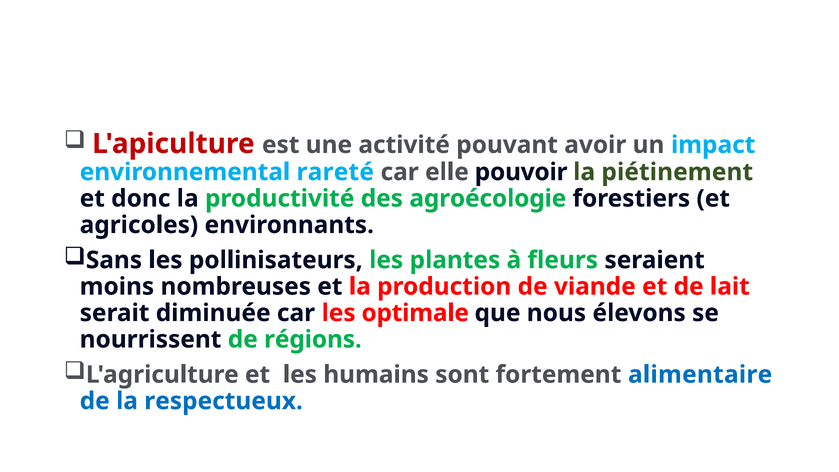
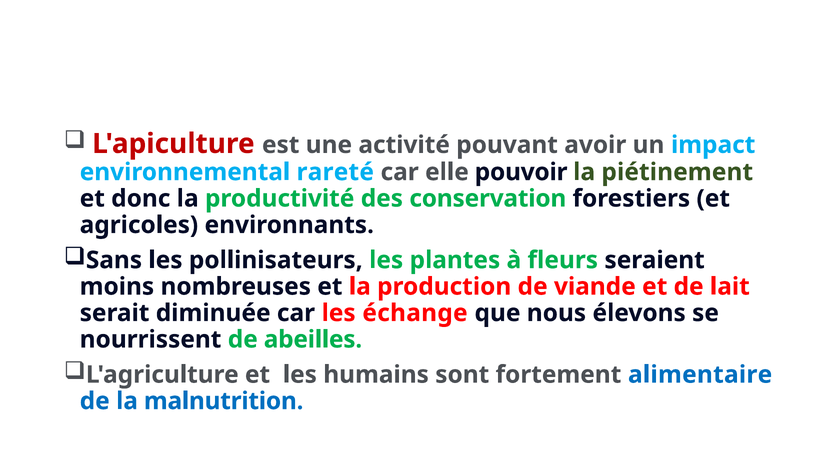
agroécologie: agroécologie -> conservation (488, 199)
optimale: optimale -> échange (415, 313)
régions: régions -> abeilles (313, 339)
respectueux: respectueux -> malnutrition (224, 401)
